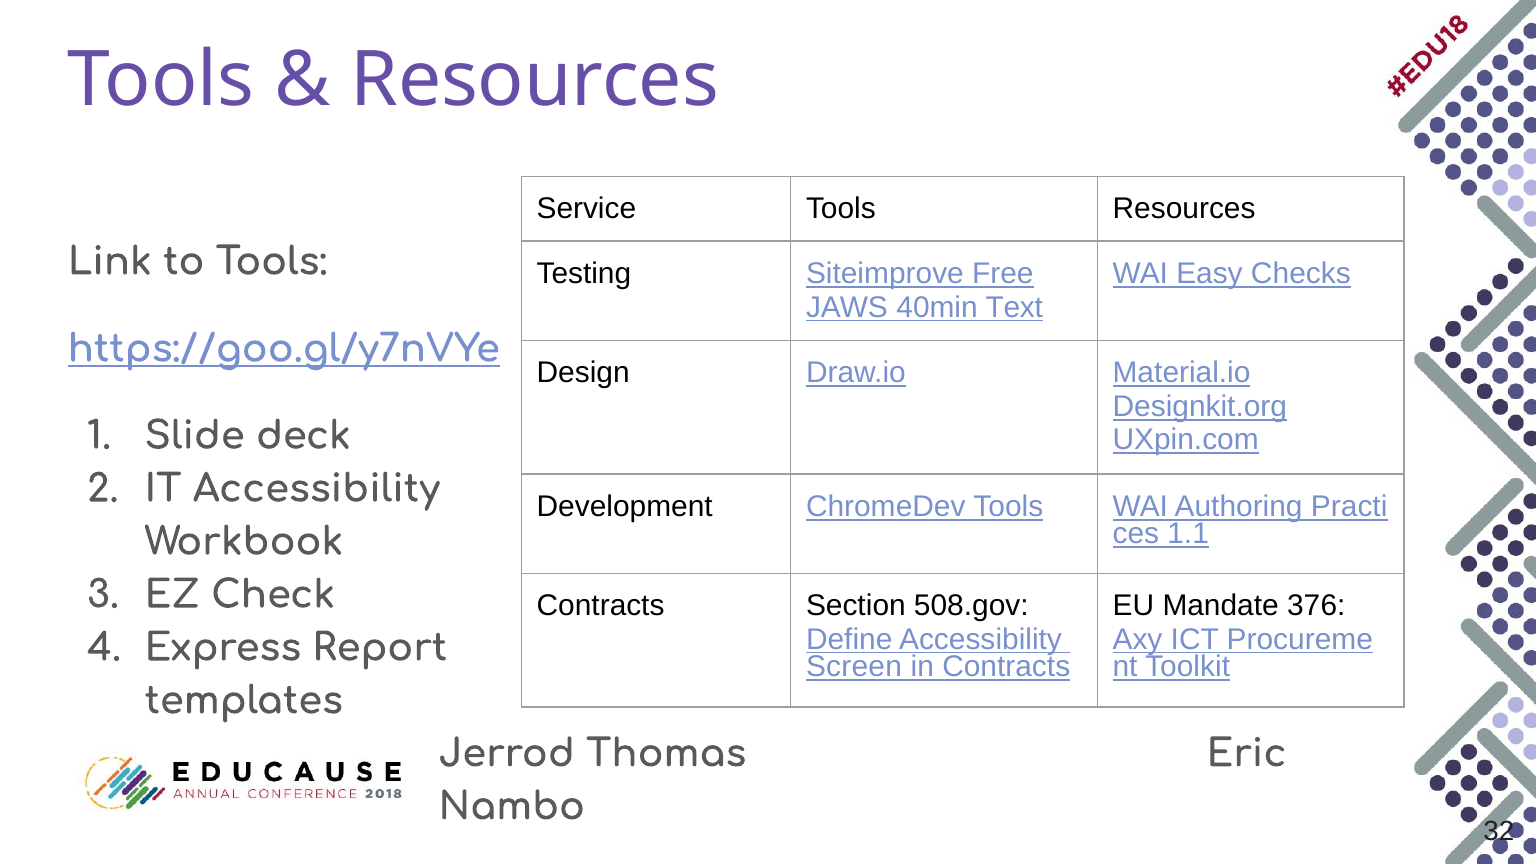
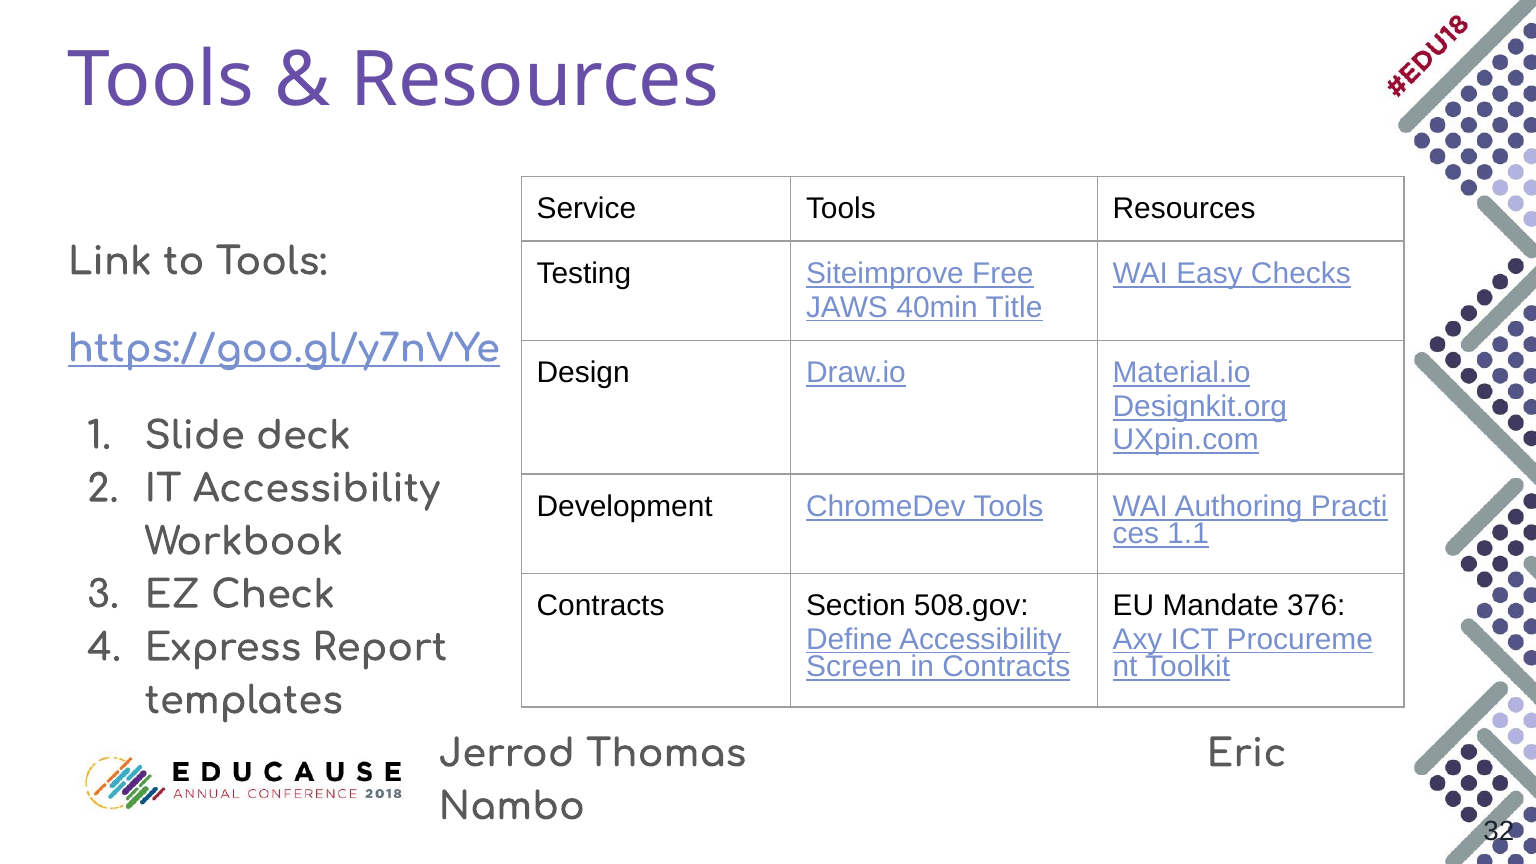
Text: Text -> Title (1014, 307)
